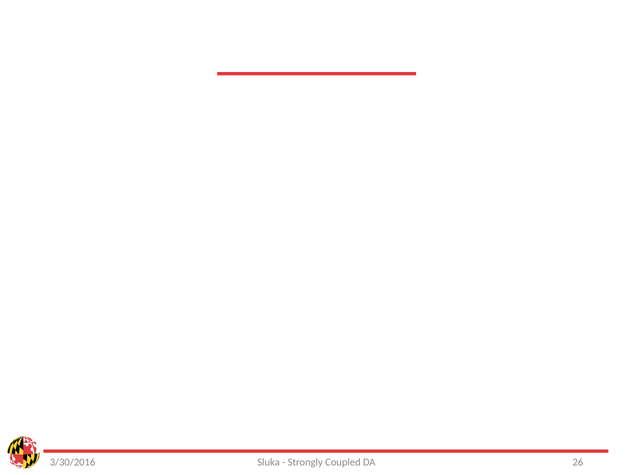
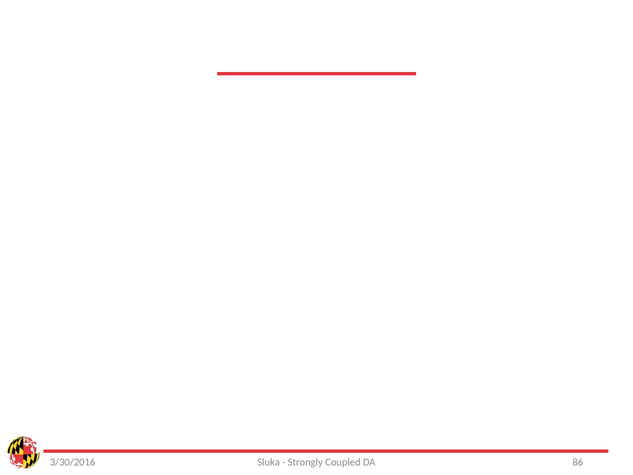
26: 26 -> 86 (578, 462)
